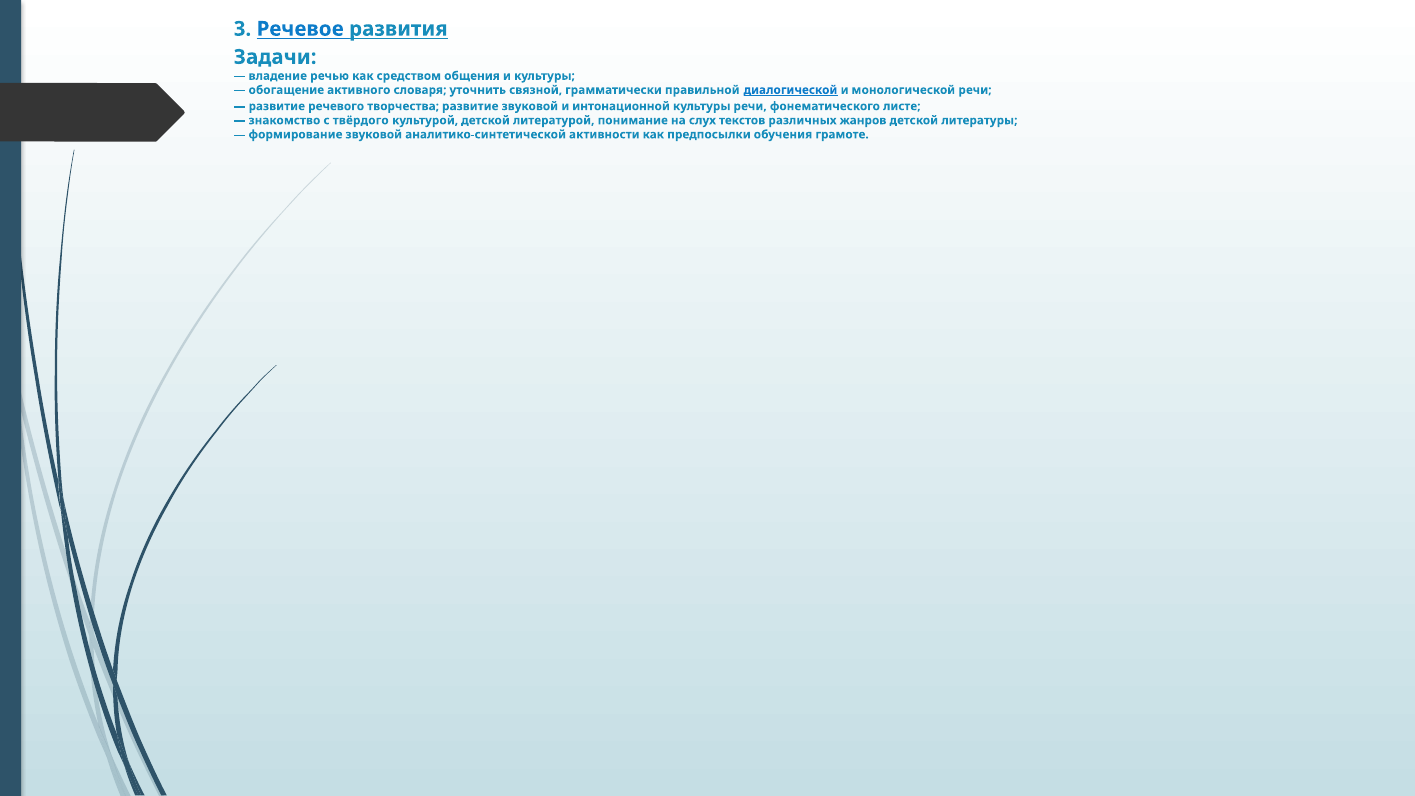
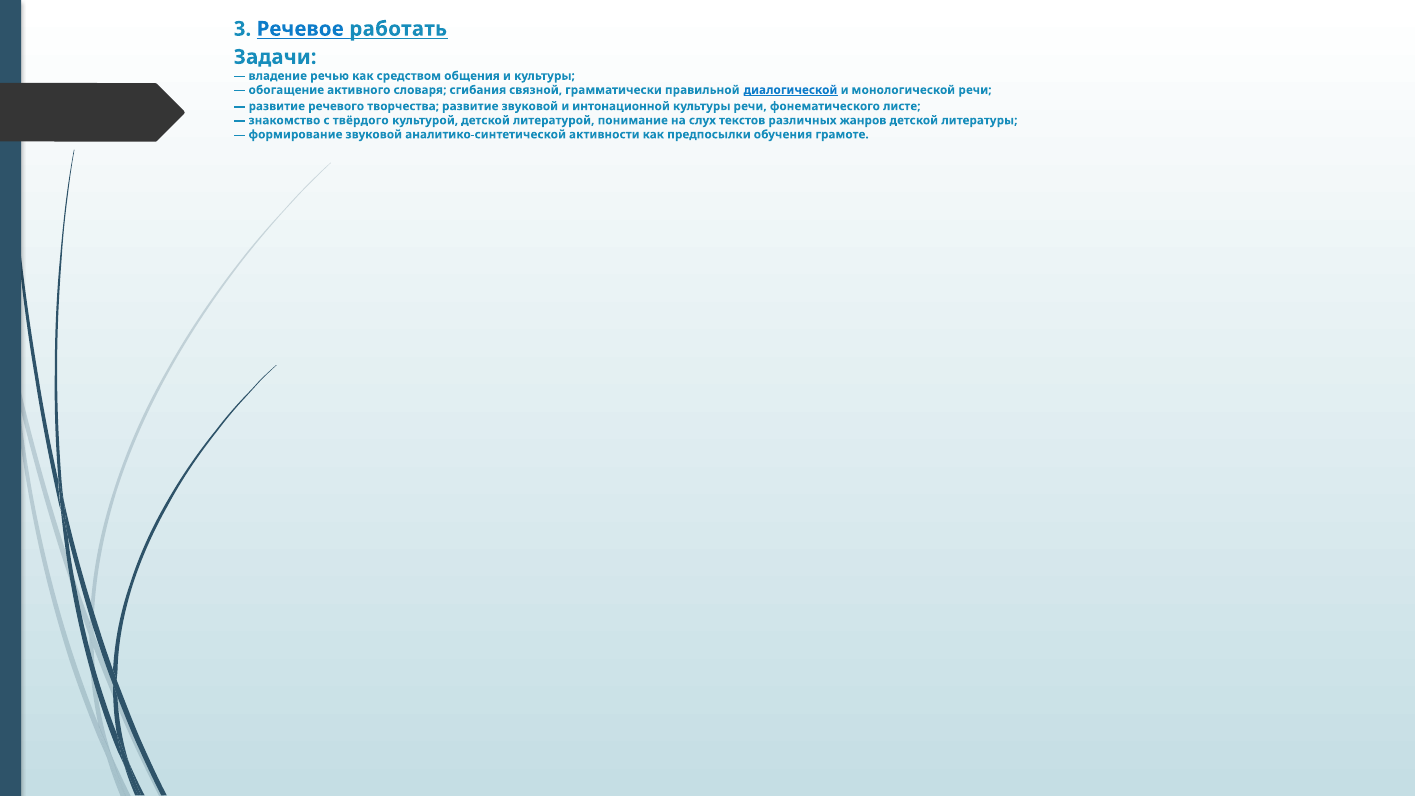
развития: развития -> работать (398, 29)
уточнить: уточнить -> сгибания (478, 90)
